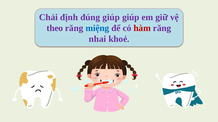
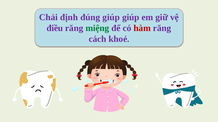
theo: theo -> điều (55, 28)
miệng colour: blue -> green (97, 28)
nhai: nhai -> cách (97, 39)
